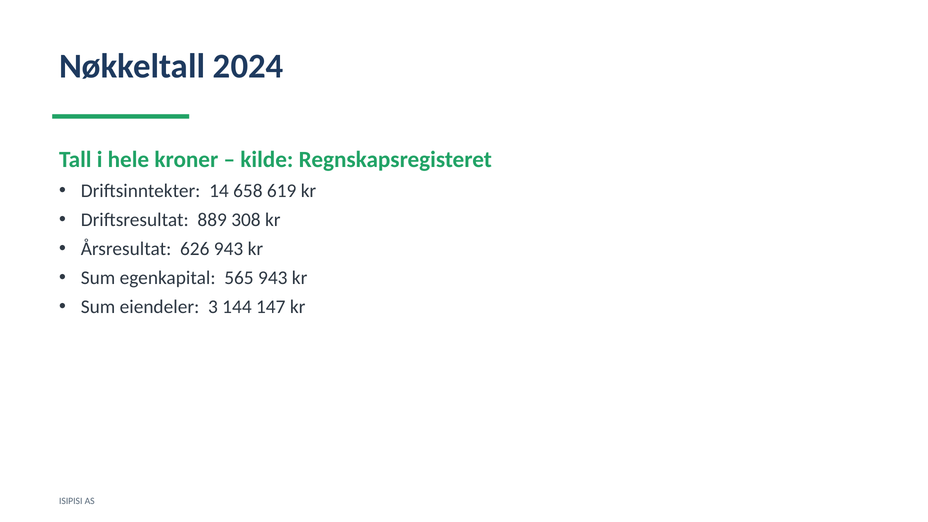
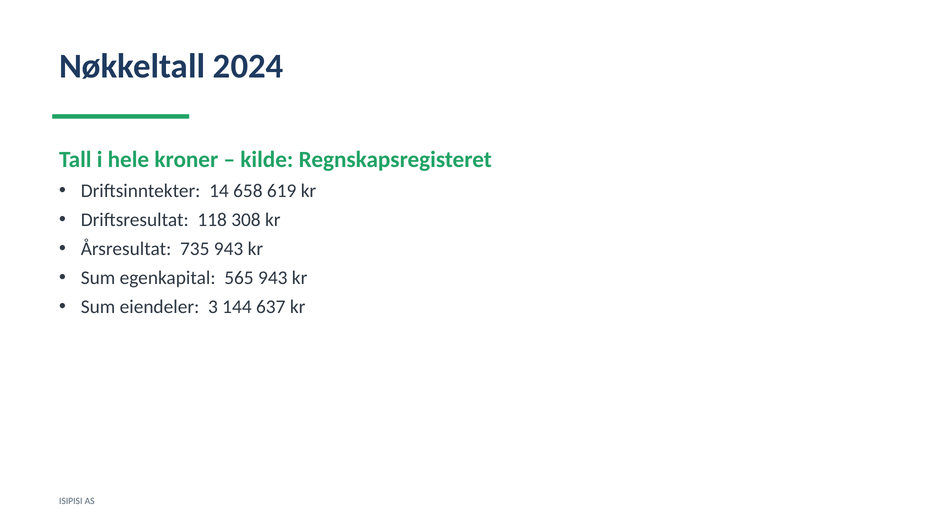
889: 889 -> 118 (212, 220)
626: 626 -> 735 (195, 249)
147: 147 -> 637 (271, 307)
